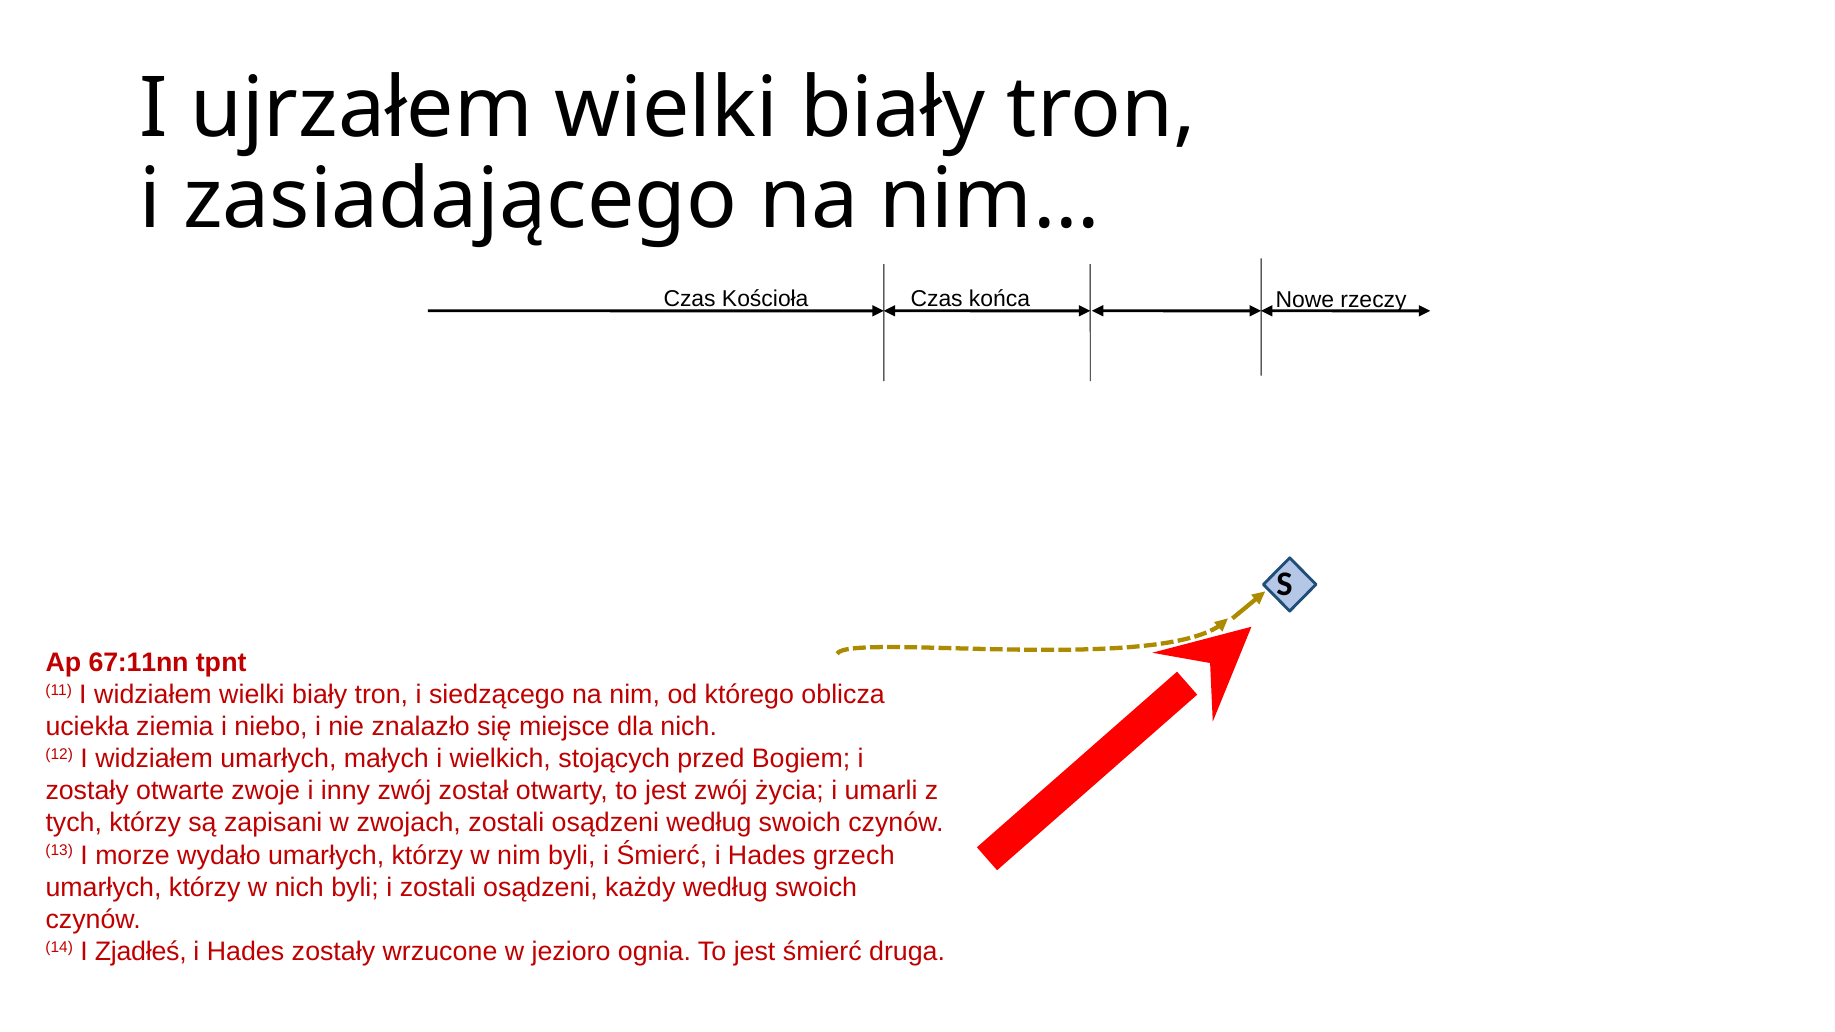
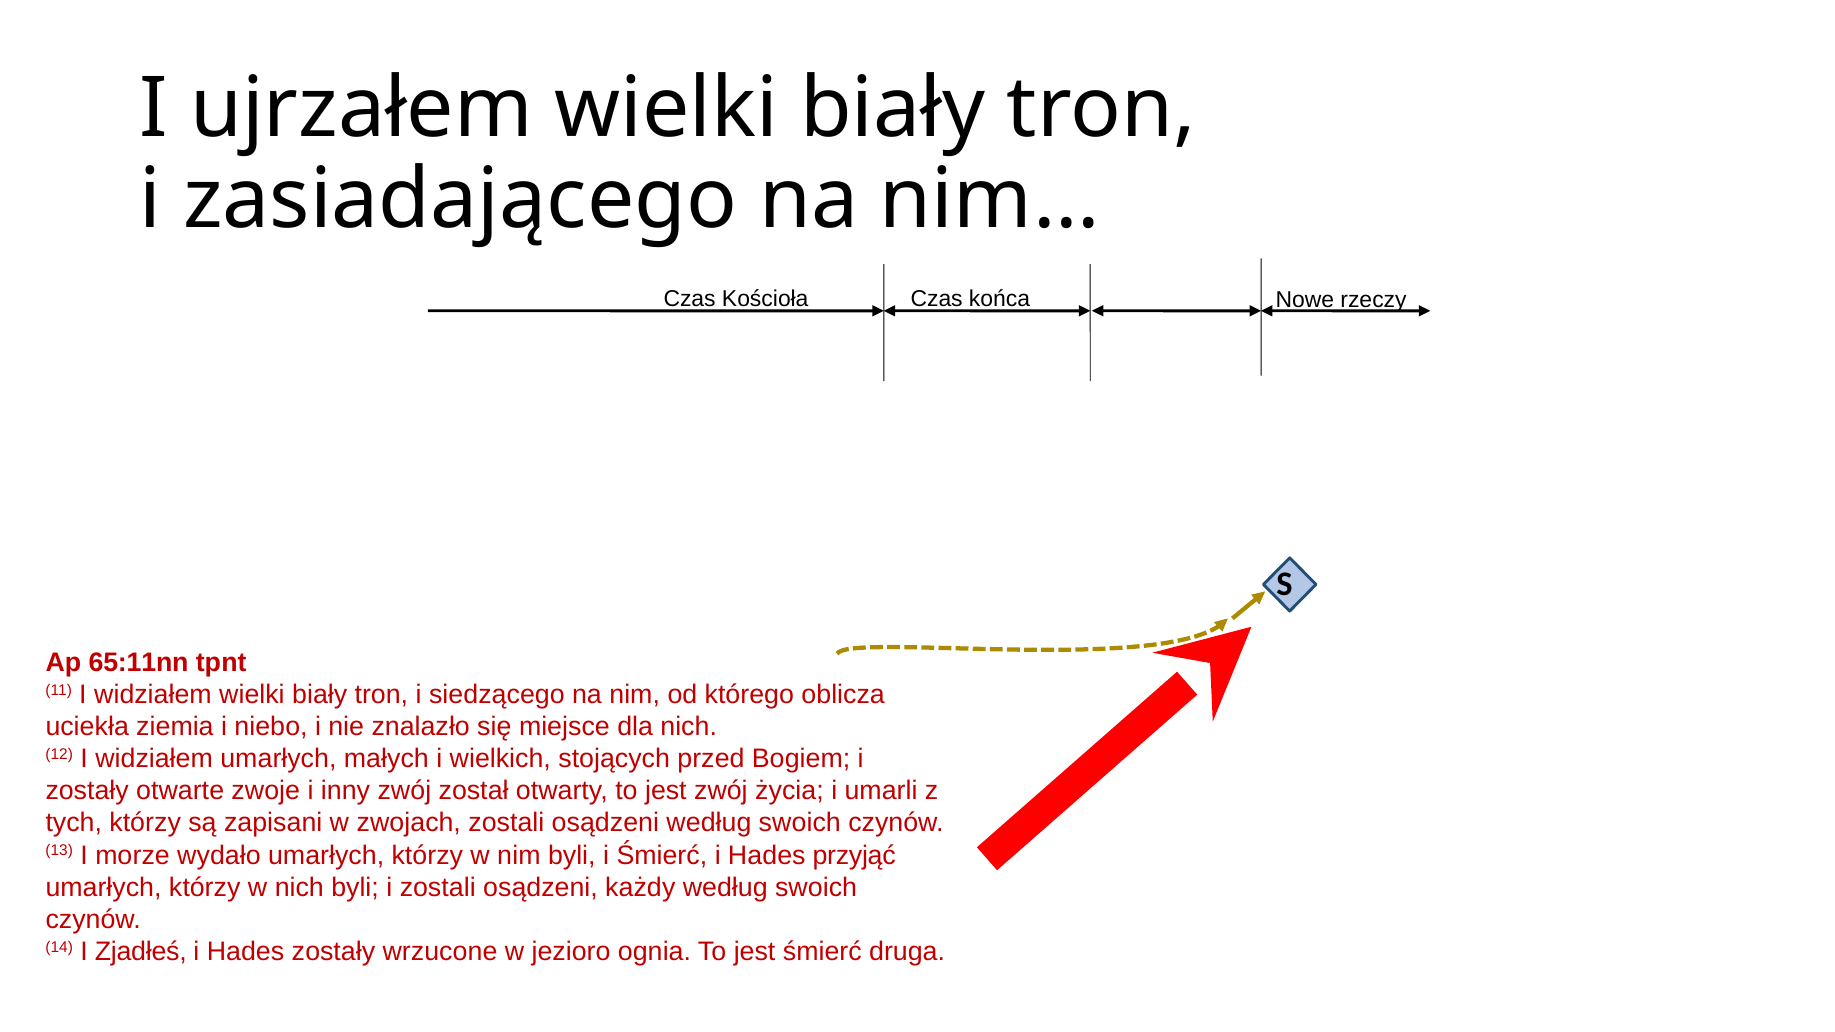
67:11nn: 67:11nn -> 65:11nn (139, 663)
grzech: grzech -> przyjąć (854, 855)
